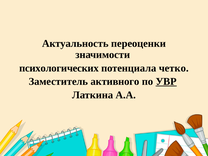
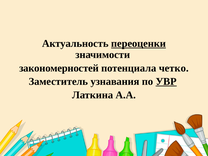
переоценки underline: none -> present (139, 43)
психологических: психологических -> закономерностей (59, 68)
активного: активного -> узнавания (115, 82)
